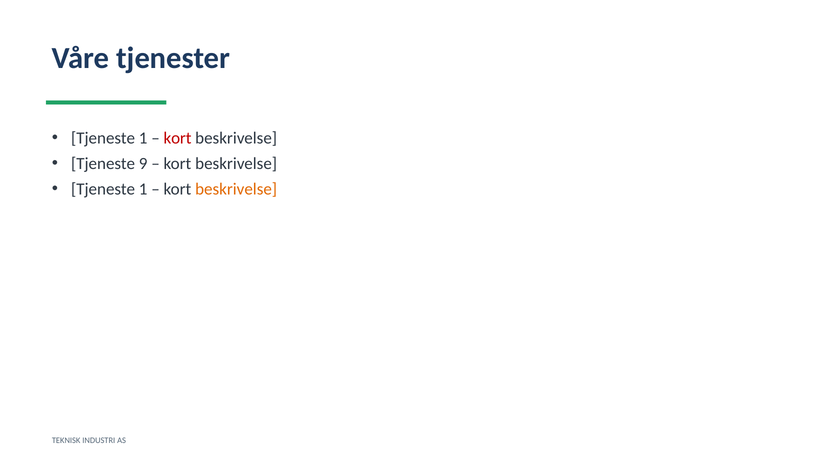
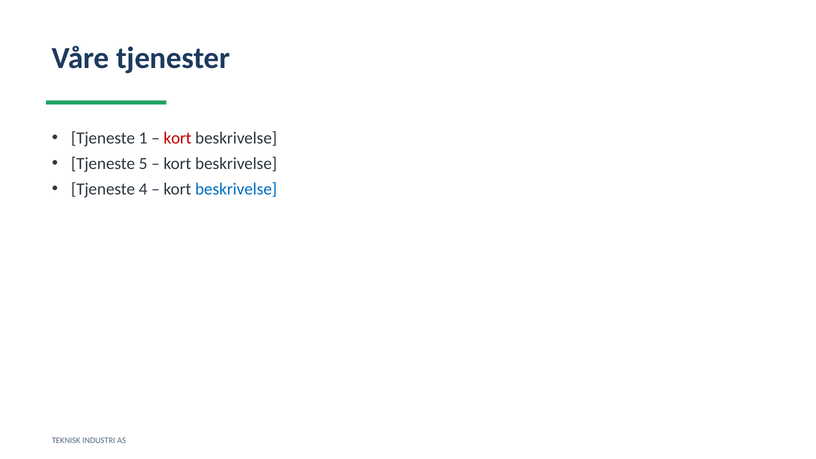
9: 9 -> 5 (143, 164)
1: 1 -> 4 (143, 189)
beskrivelse colour: orange -> blue (236, 189)
